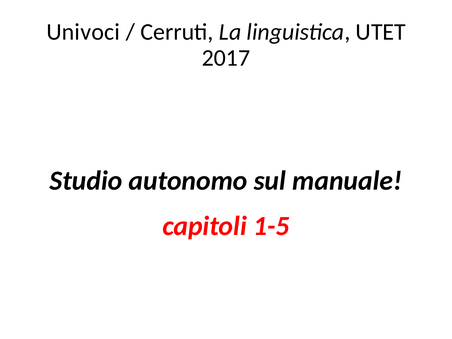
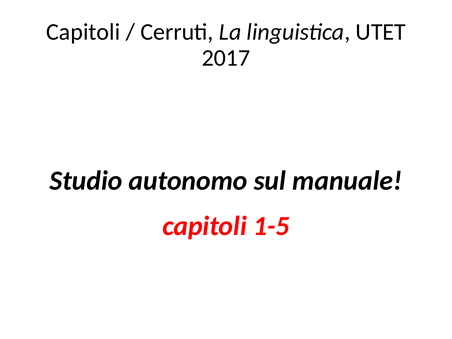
Univoci: Univoci -> Capitoli (83, 32)
